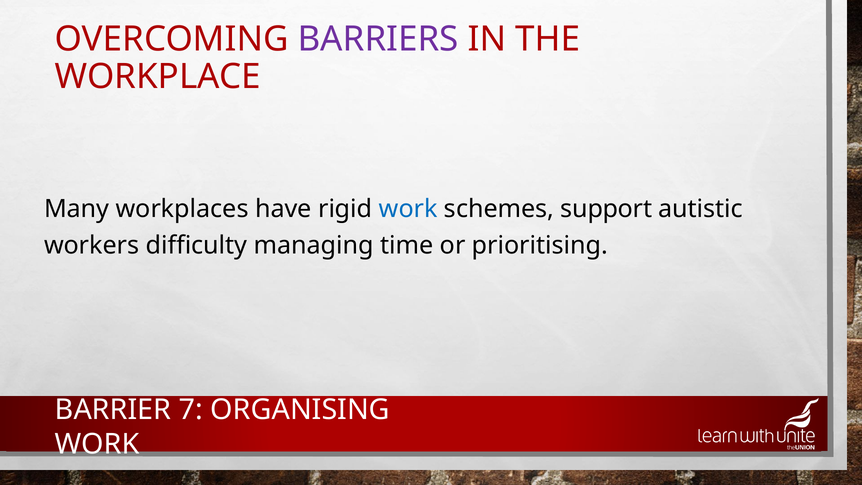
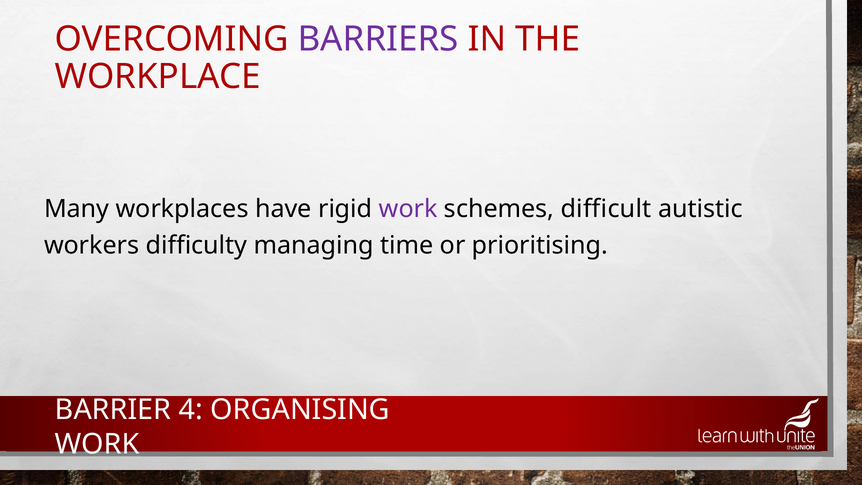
work colour: blue -> purple (408, 209)
support: support -> difficult (606, 209)
7: 7 -> 4 (191, 409)
